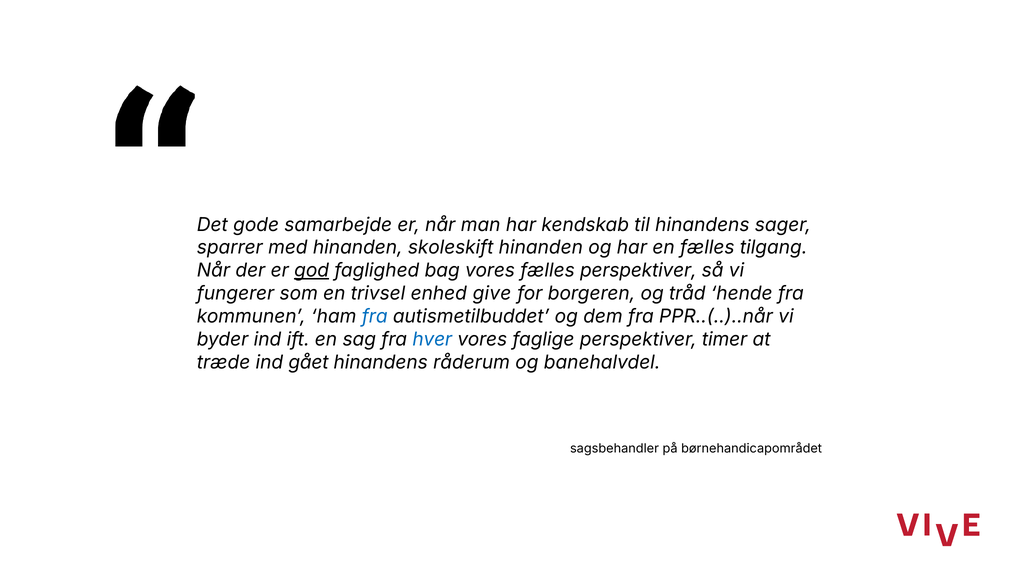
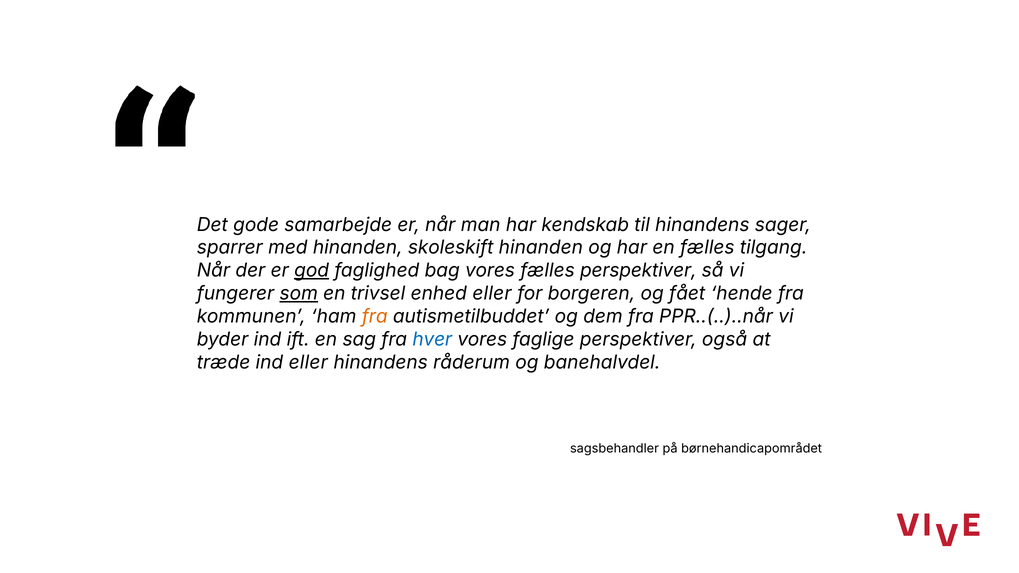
som underline: none -> present (299, 294)
enhed give: give -> eller (492, 294)
tråd: tråd -> fået (687, 294)
fra colour: blue -> orange (375, 317)
timer: timer -> også (725, 339)
ind gået: gået -> eller (308, 362)
